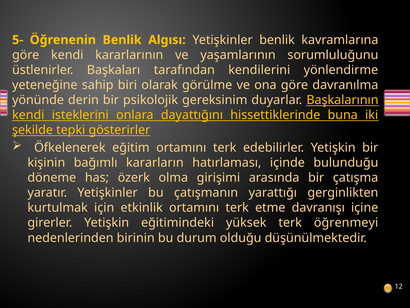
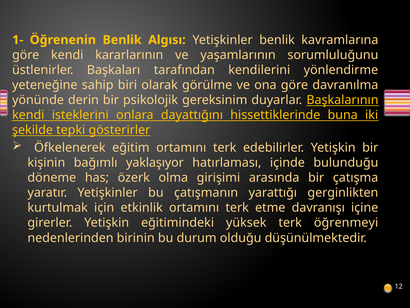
5-: 5- -> 1- (18, 40)
kararların: kararların -> yaklaşıyor (155, 162)
